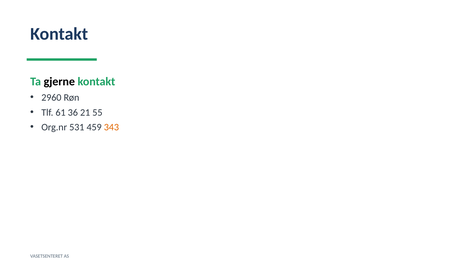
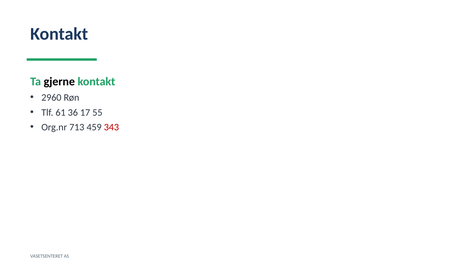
21: 21 -> 17 (85, 113)
531: 531 -> 713 (77, 127)
343 colour: orange -> red (111, 127)
